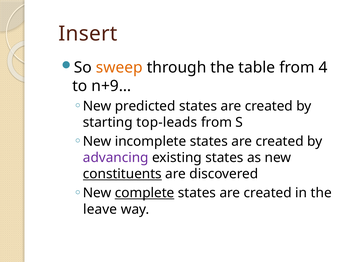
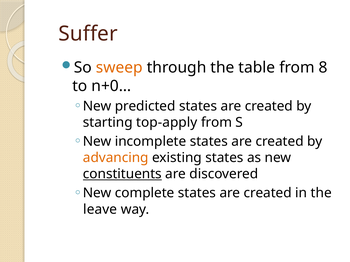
Insert: Insert -> Suffer (88, 34)
4: 4 -> 8 (323, 68)
n+9…: n+9… -> n+0… (111, 86)
top-leads: top-leads -> top-apply (167, 123)
advancing colour: purple -> orange (116, 158)
complete underline: present -> none (145, 193)
